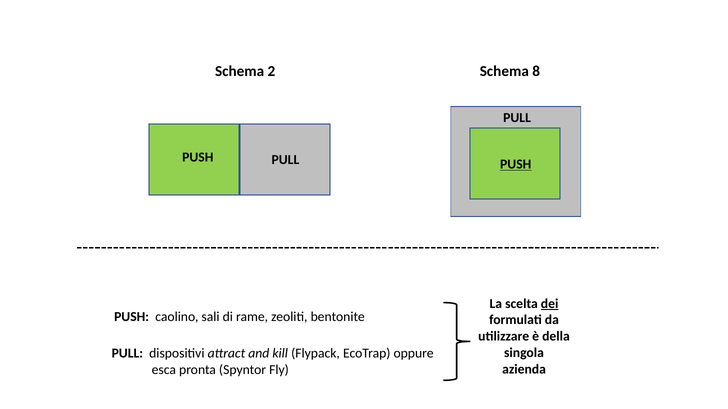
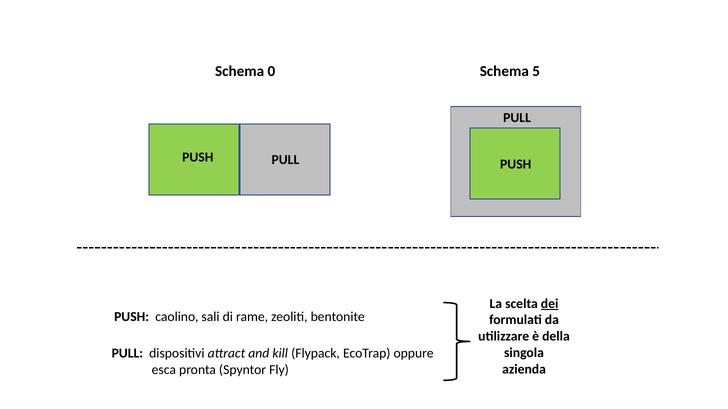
2: 2 -> 0 (271, 72)
8: 8 -> 5 (536, 72)
PUSH underline: present -> none (516, 165)
